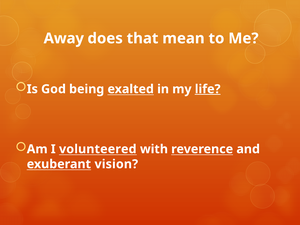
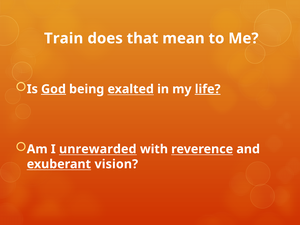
Away: Away -> Train (64, 38)
God underline: none -> present (53, 89)
volunteered: volunteered -> unrewarded (98, 149)
